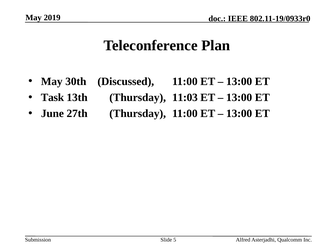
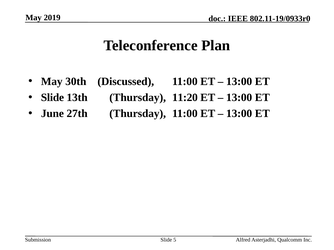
Task: Task -> Slide (52, 98)
11:03: 11:03 -> 11:20 (185, 98)
